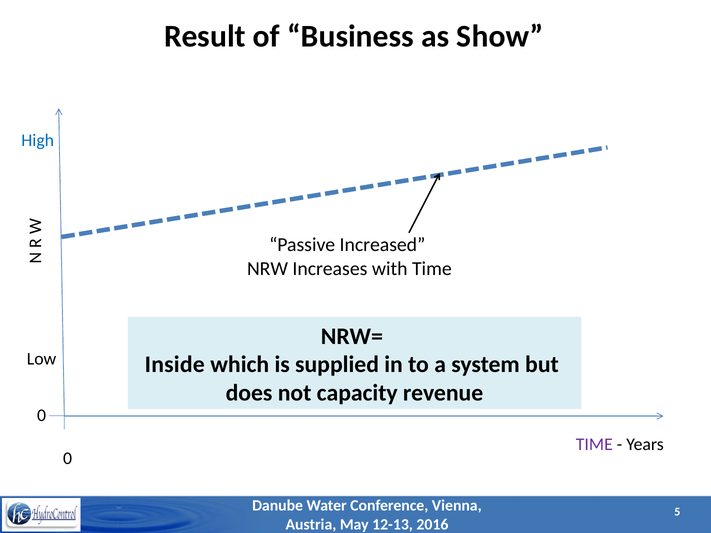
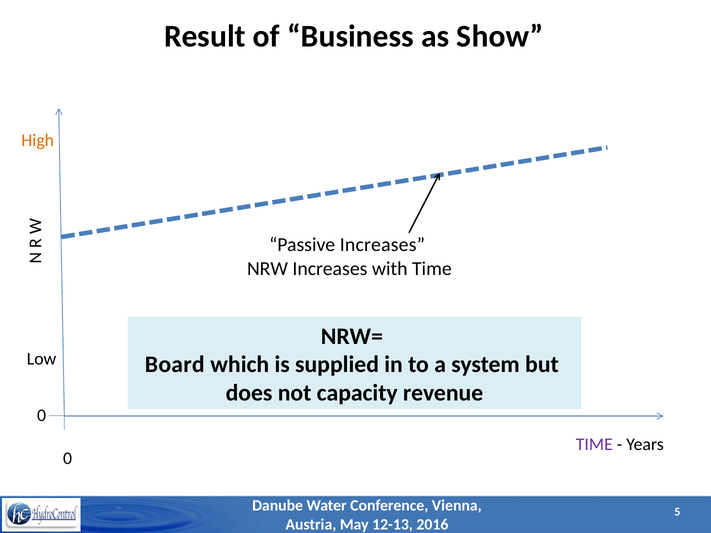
High colour: blue -> orange (38, 141)
Passive Increased: Increased -> Increases (382, 245)
Inside: Inside -> Board (175, 365)
